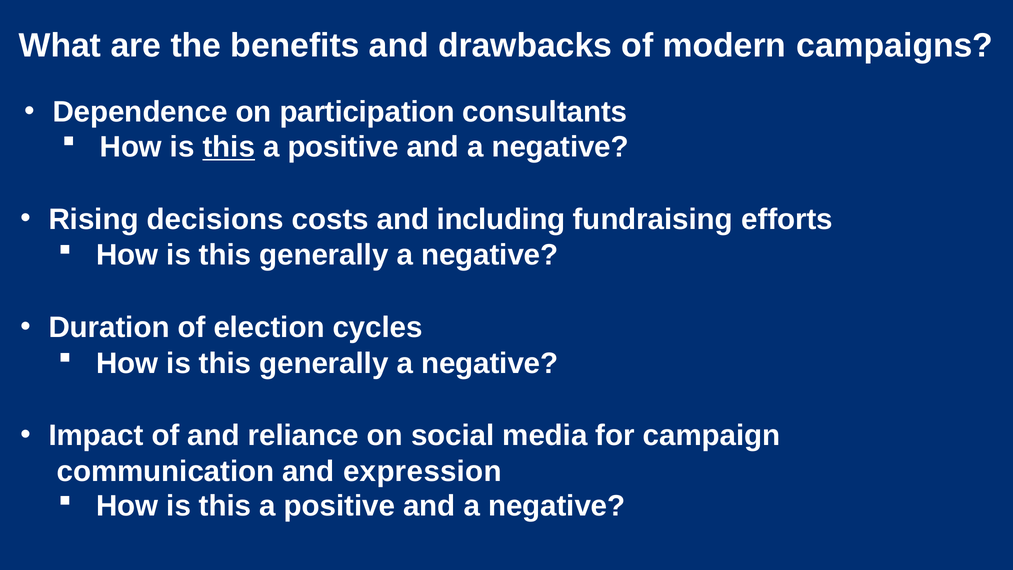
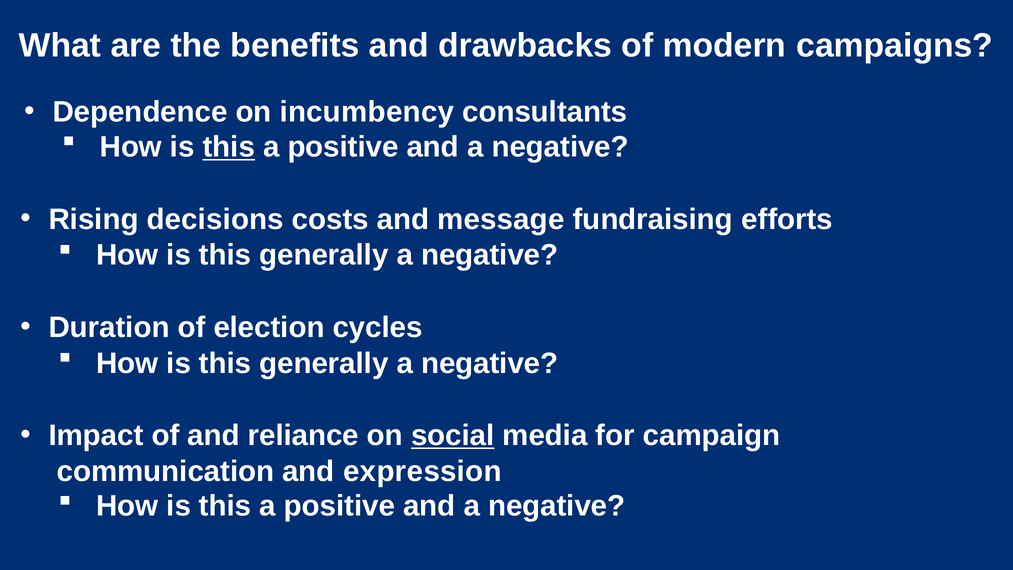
participation: participation -> incumbency (367, 112)
including: including -> message (501, 219)
social underline: none -> present (453, 435)
